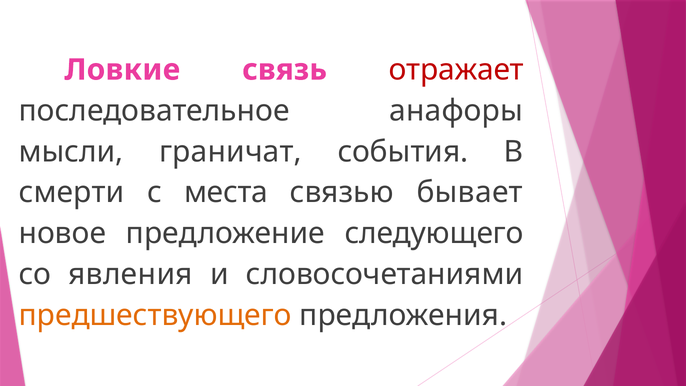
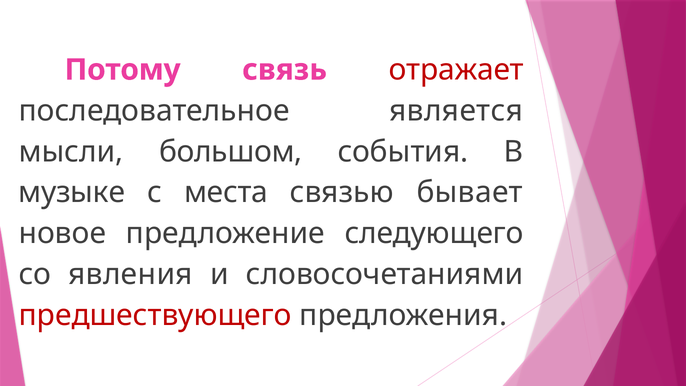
Ловкие: Ловкие -> Потому (123, 70)
анафоры: анафоры -> является (456, 111)
граничат: граничат -> большом (231, 152)
смерти: смерти -> музыке (72, 192)
предшествующего colour: orange -> red (155, 315)
